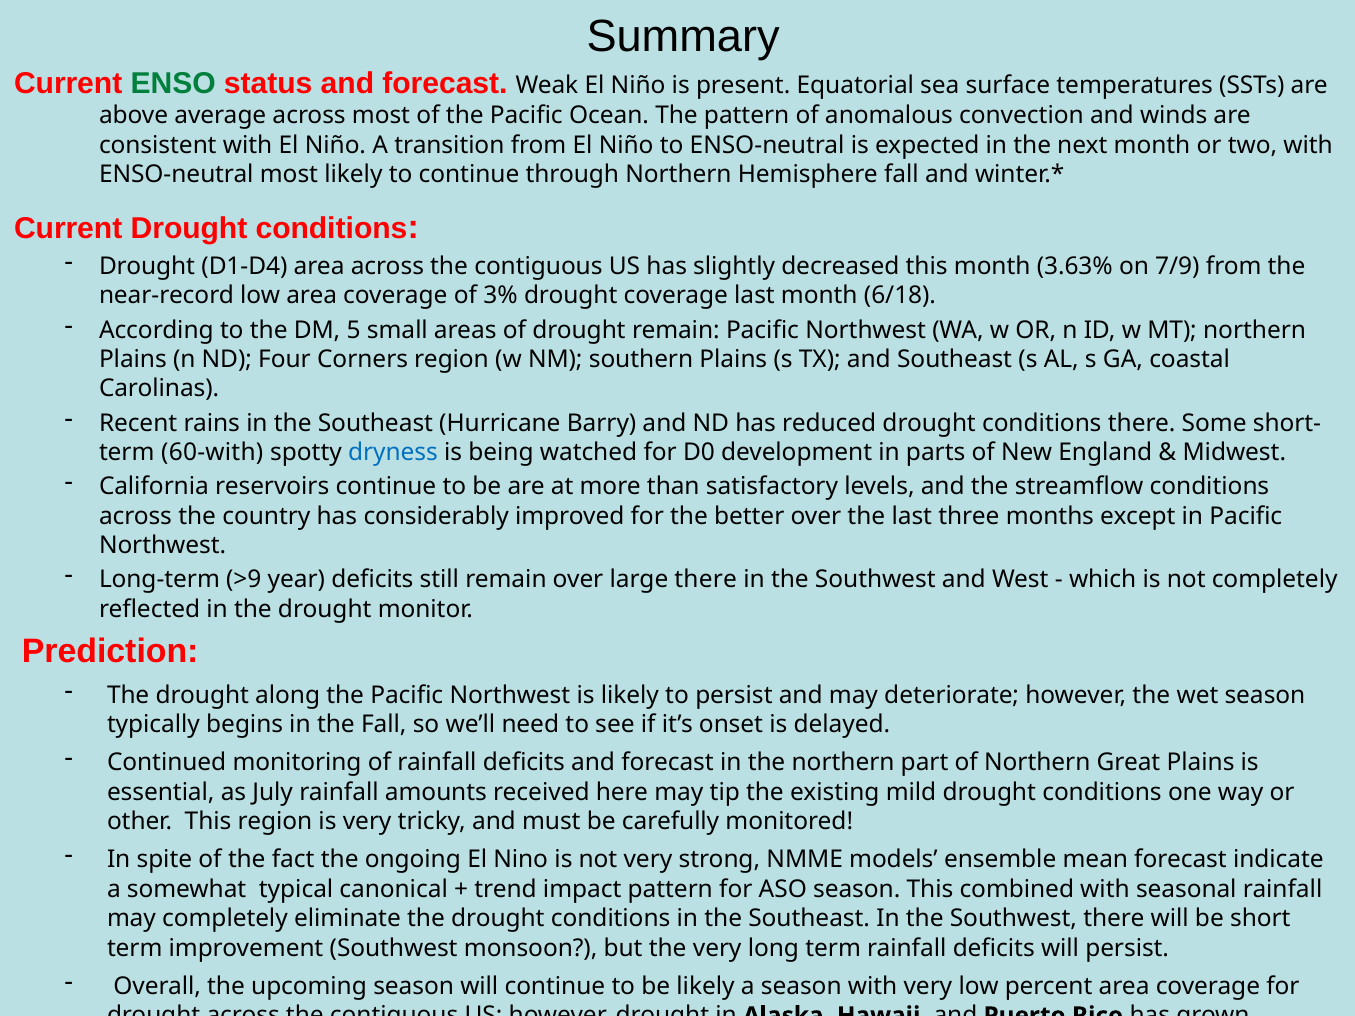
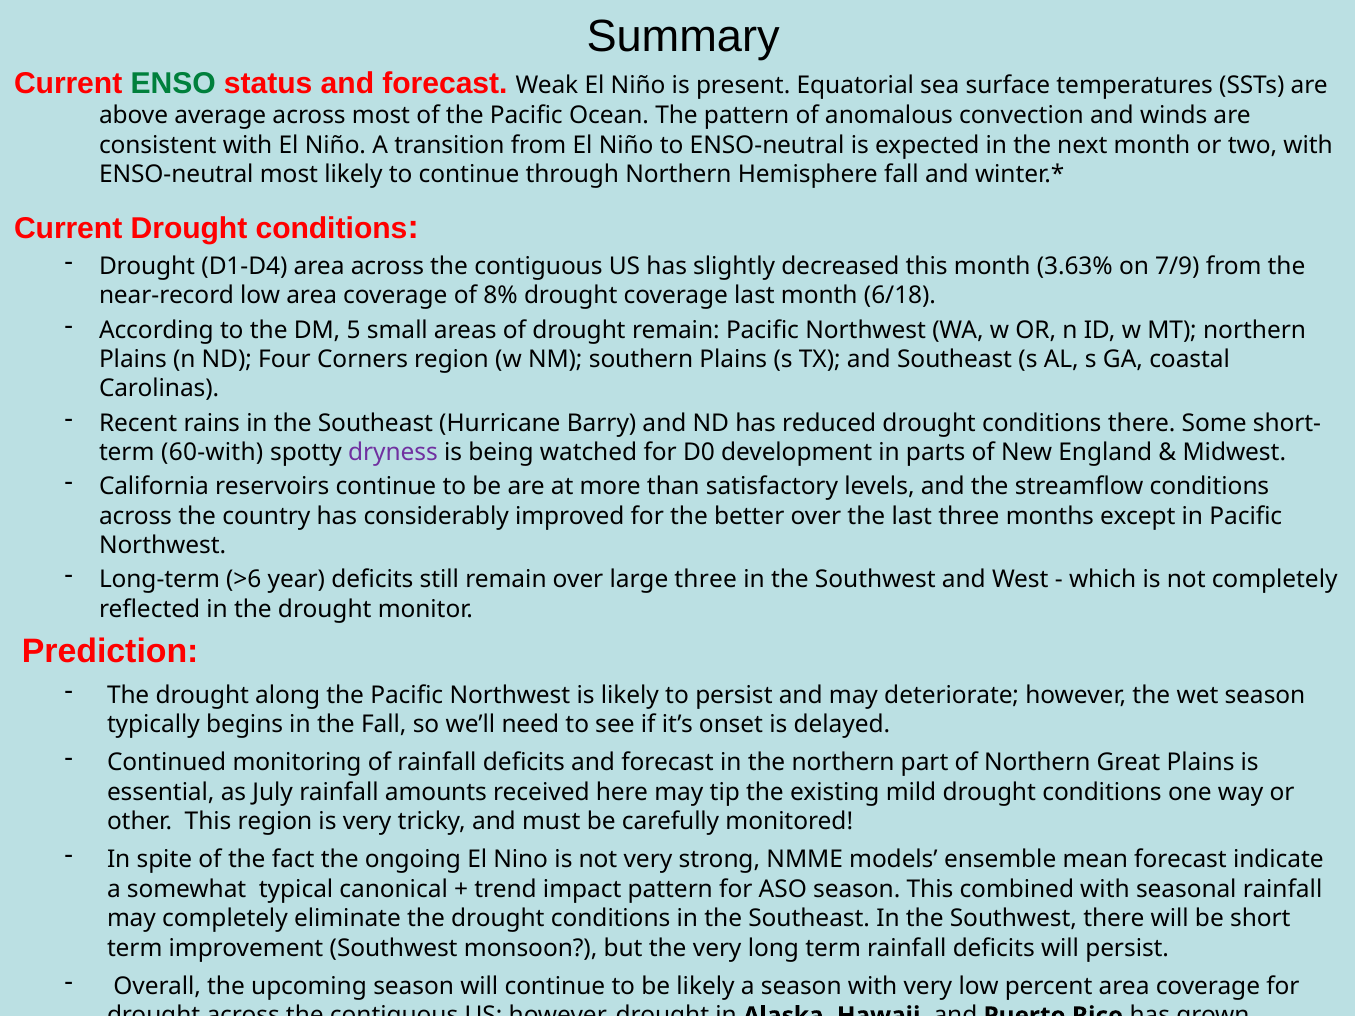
3%: 3% -> 8% (501, 296)
dryness colour: blue -> purple (393, 453)
>9: >9 -> >6 (244, 580)
large there: there -> three (706, 580)
